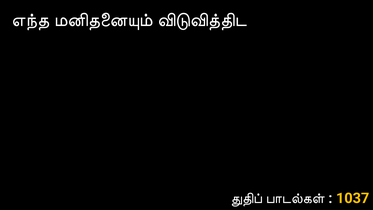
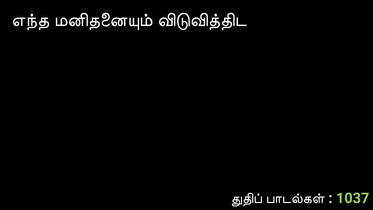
1037 colour: yellow -> light green (353, 198)
